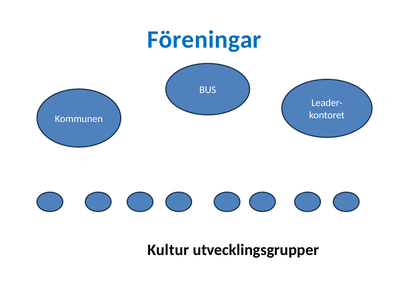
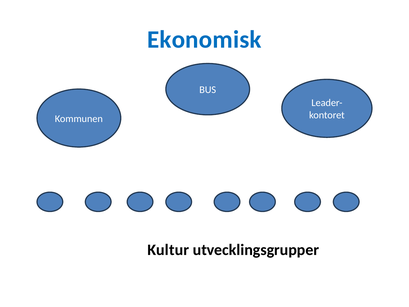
Föreningar: Föreningar -> Ekonomisk (204, 40)
